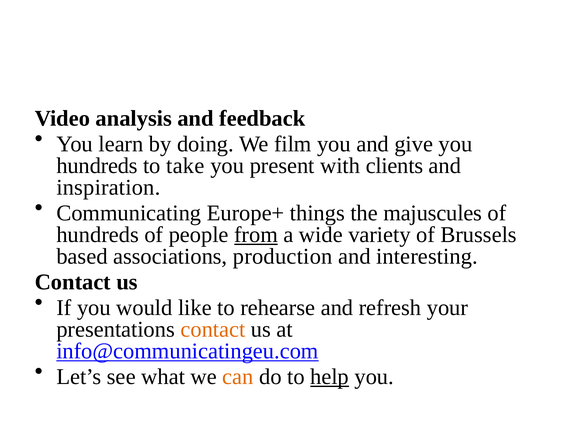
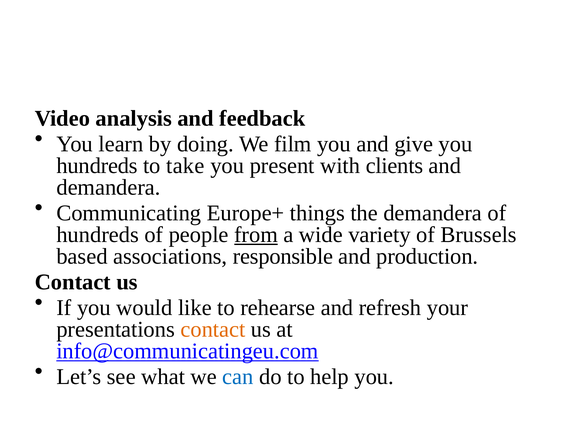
inspiration: inspiration -> demandera (108, 187)
the majuscules: majuscules -> demandera (433, 213)
production: production -> responsible (283, 256)
interesting: interesting -> production (427, 256)
can colour: orange -> blue (238, 377)
help underline: present -> none (330, 377)
